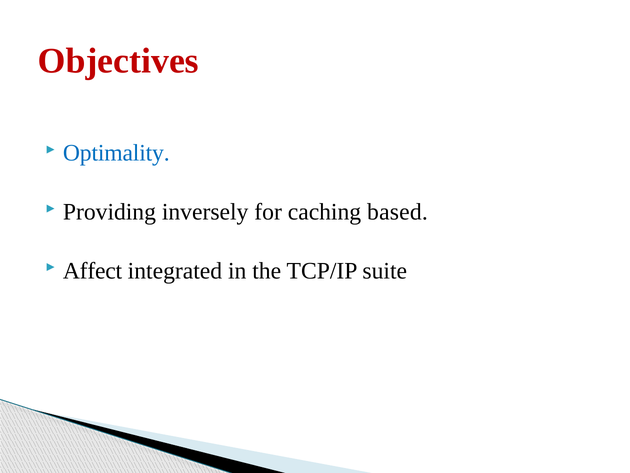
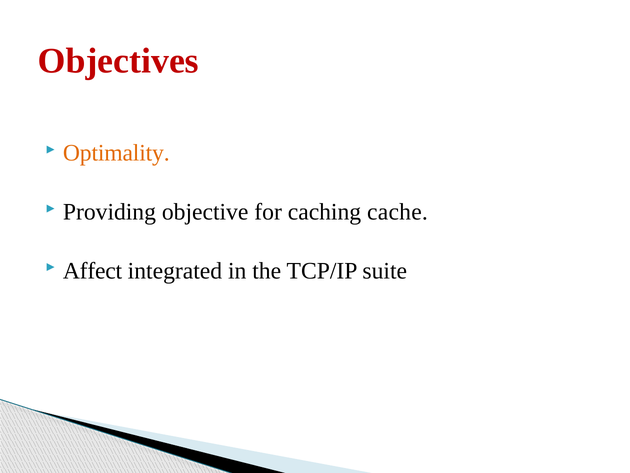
Optimality colour: blue -> orange (116, 153)
inversely: inversely -> objective (205, 212)
based: based -> cache (397, 212)
